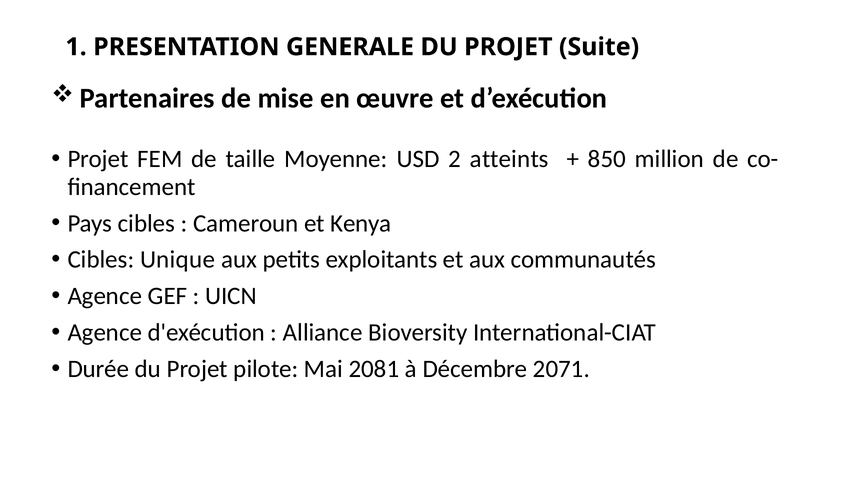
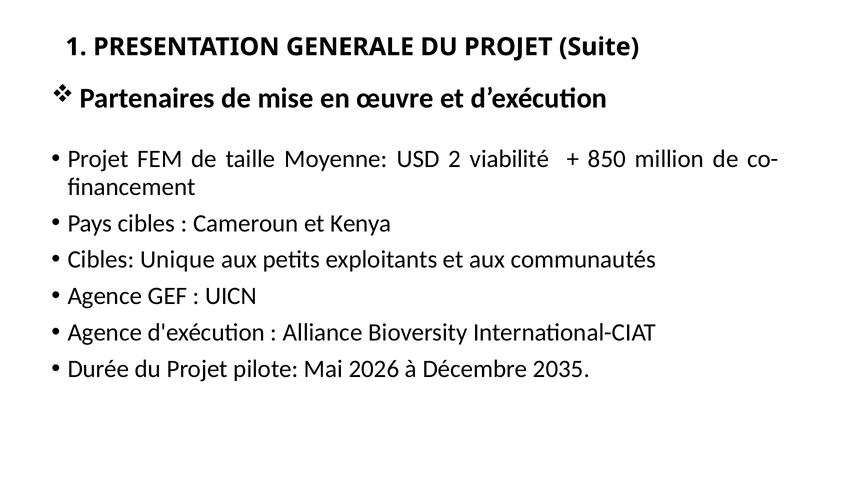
atteints: atteints -> viabilité (509, 159)
2081: 2081 -> 2026 (374, 369)
2071: 2071 -> 2035 (561, 369)
